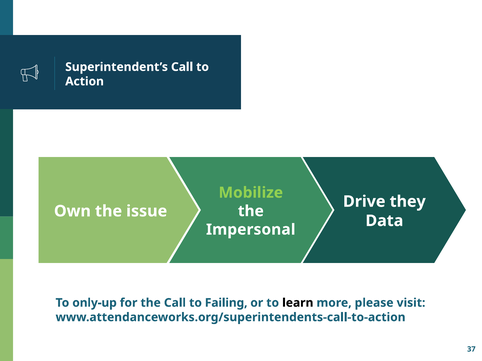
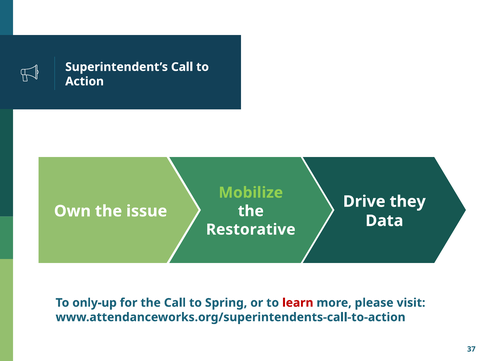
Impersonal: Impersonal -> Restorative (251, 230)
Failing: Failing -> Spring (226, 303)
learn colour: black -> red (298, 303)
